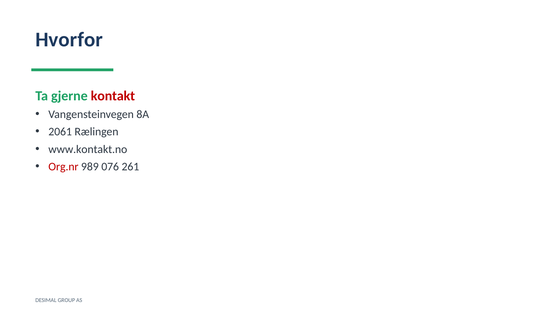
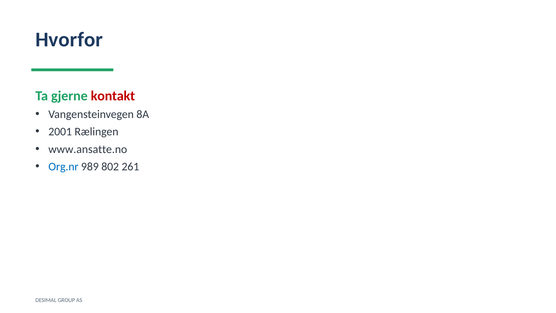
2061: 2061 -> 2001 (60, 132)
www.kontakt.no: www.kontakt.no -> www.ansatte.no (88, 149)
Org.nr colour: red -> blue (63, 166)
076: 076 -> 802 (110, 166)
